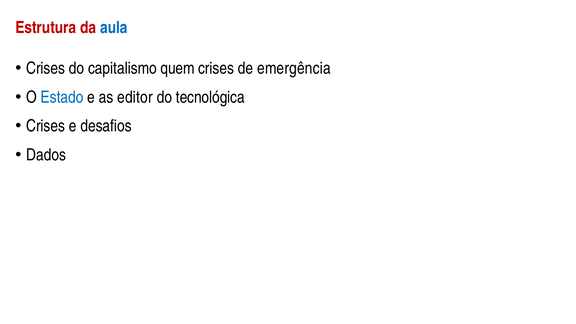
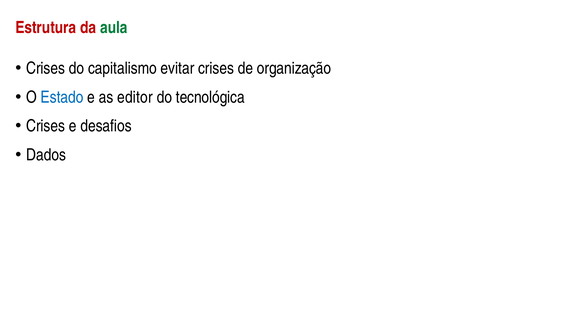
aula colour: blue -> green (114, 28)
quem: quem -> evitar (177, 68)
emergência: emergência -> organização (294, 68)
